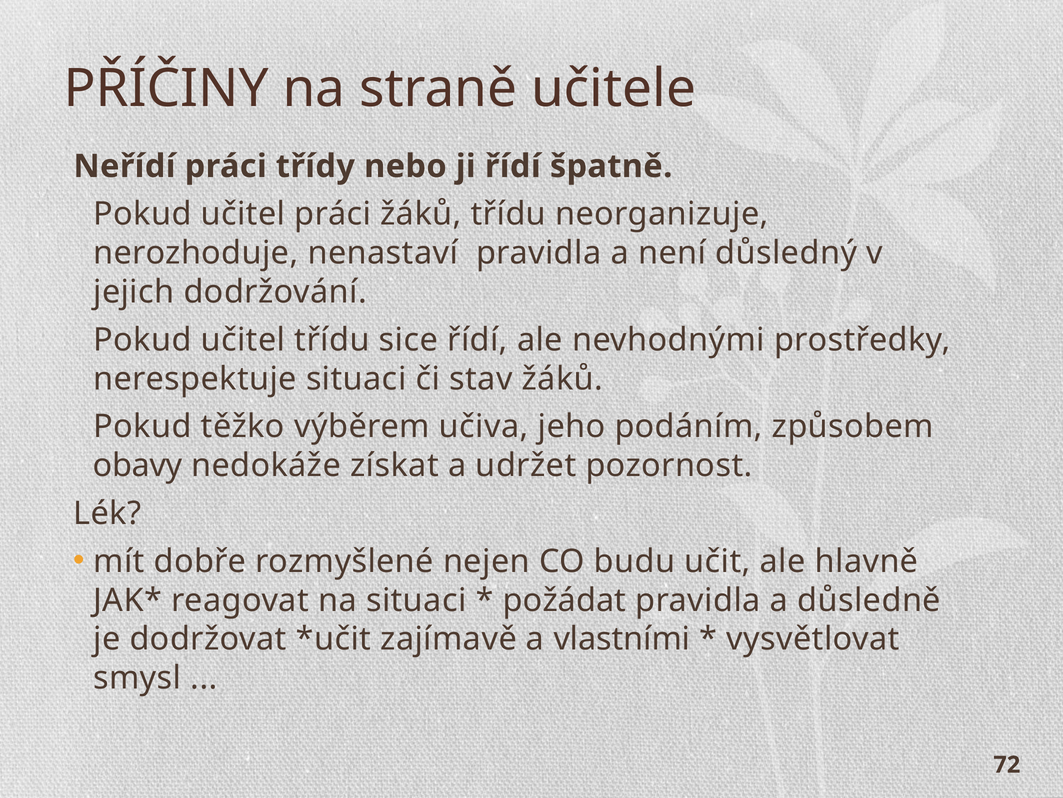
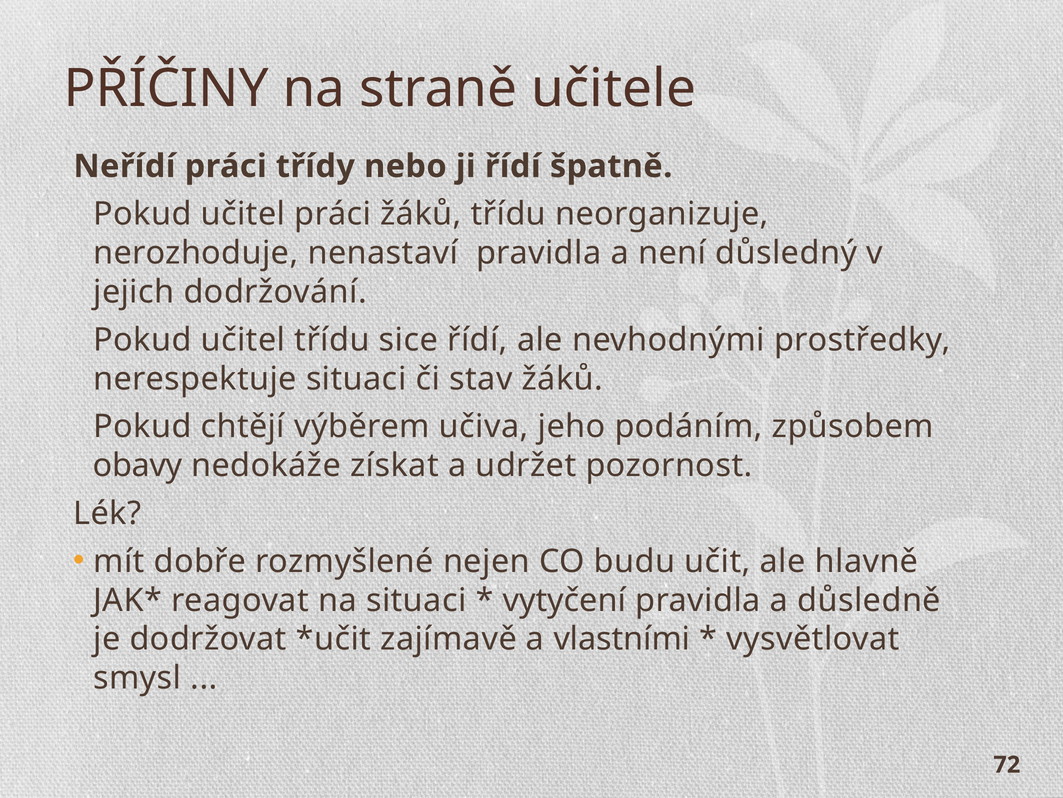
těžko: těžko -> chtějí (243, 426)
požádat: požádat -> vytyčení (564, 600)
